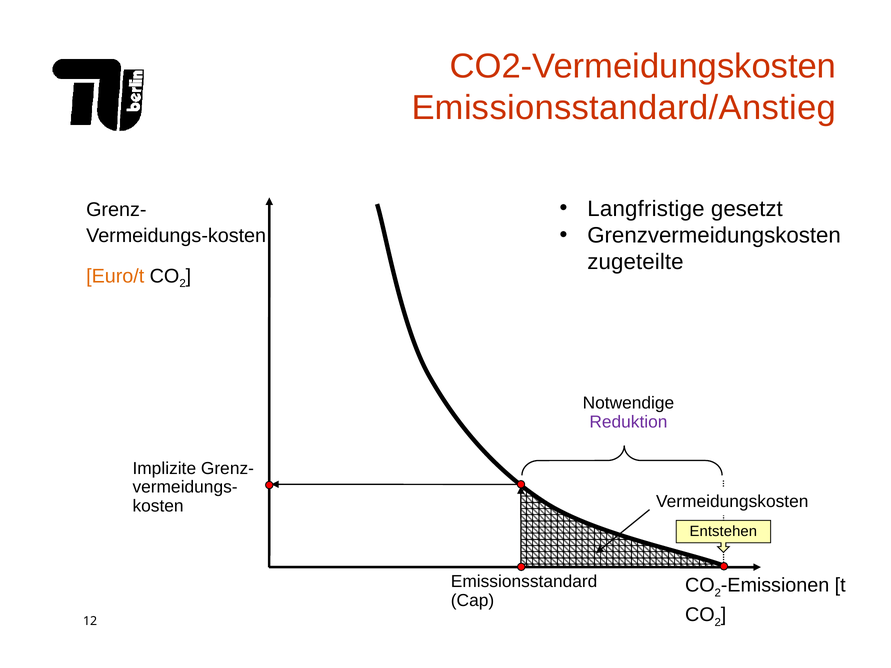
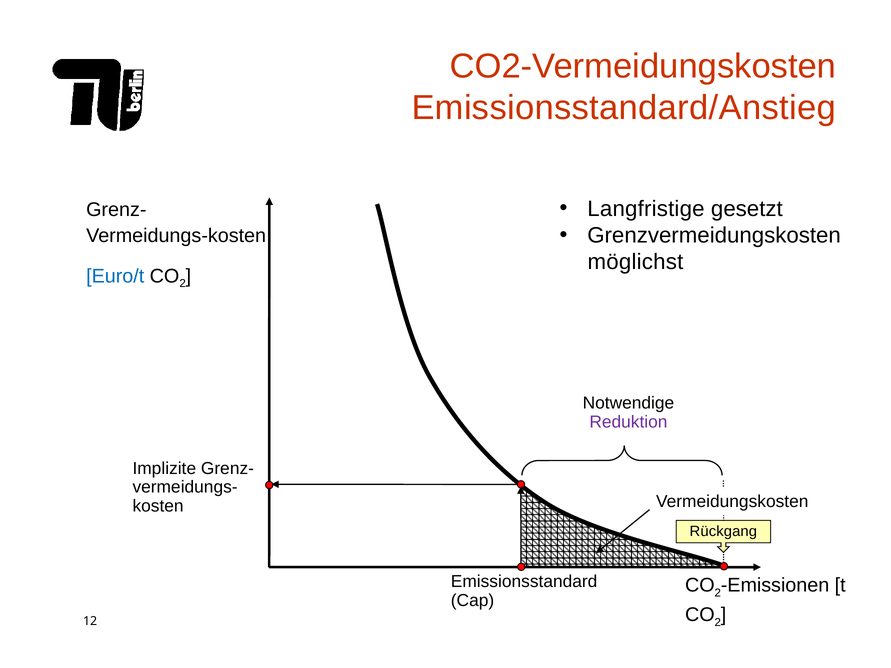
zugeteilte: zugeteilte -> möglichst (635, 262)
Euro/t colour: orange -> blue (115, 276)
Entstehen: Entstehen -> Rückgang (723, 532)
